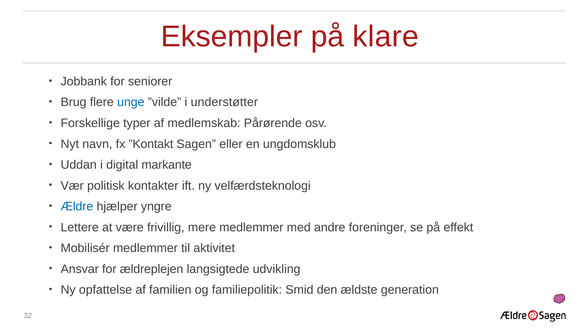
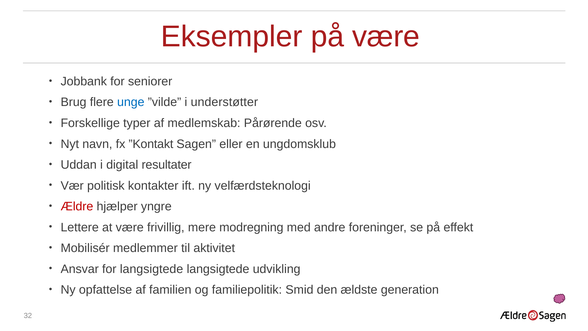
på klare: klare -> være (386, 36)
markante: markante -> resultater (167, 165)
Ældre colour: blue -> red (77, 206)
mere medlemmer: medlemmer -> modregning (251, 227)
for ældreplejen: ældreplejen -> langsigtede (152, 269)
